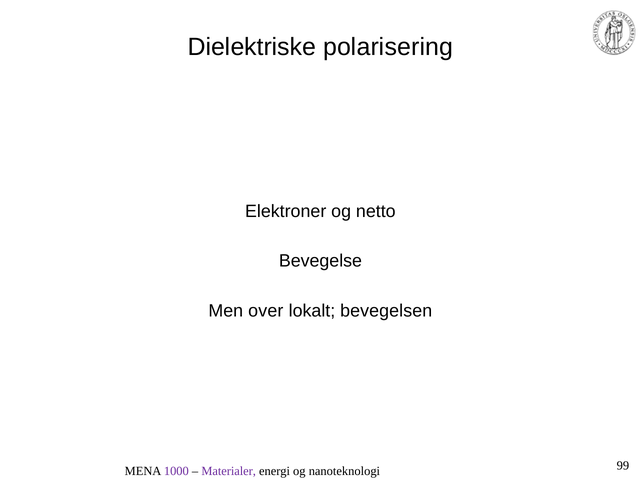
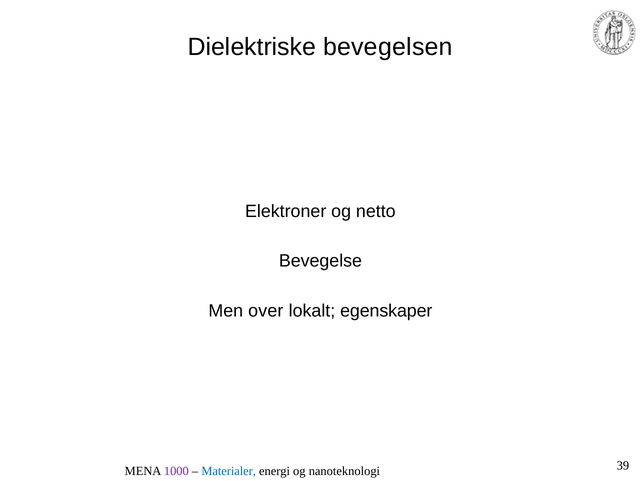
polarisering: polarisering -> bevegelsen (388, 47)
bevegelsen: bevegelsen -> egenskaper (386, 311)
Materialer colour: purple -> blue (229, 471)
99: 99 -> 39 (623, 466)
